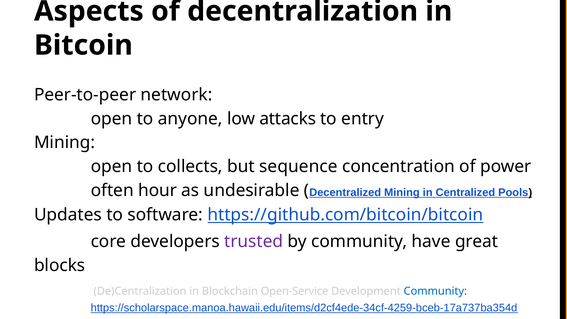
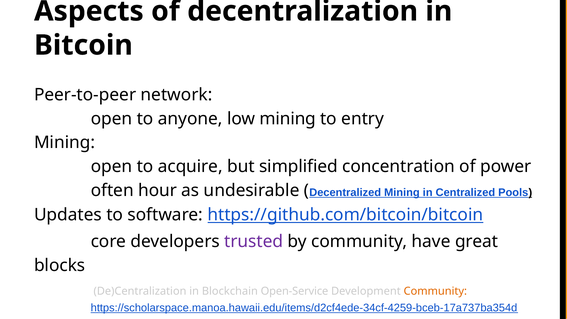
low attacks: attacks -> mining (288, 119)
collects: collects -> acquire (190, 166)
sequence: sequence -> simplified (298, 166)
Community colour: blue -> orange (435, 291)
